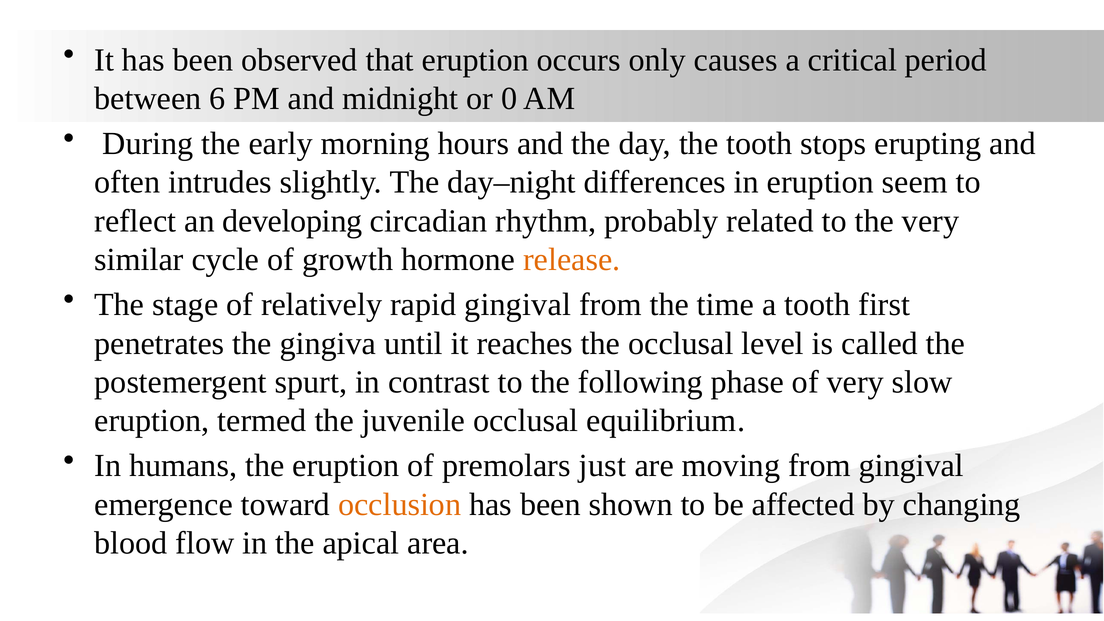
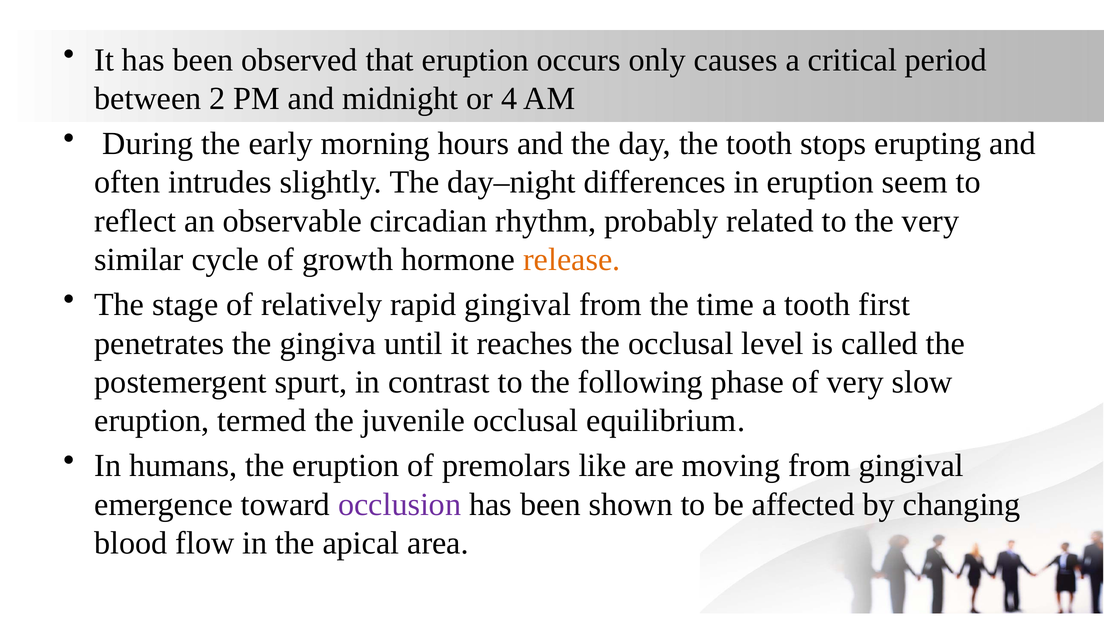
6: 6 -> 2 (217, 99)
0: 0 -> 4 (509, 99)
developing: developing -> observable (292, 221)
just: just -> like (603, 466)
occlusion colour: orange -> purple (400, 505)
